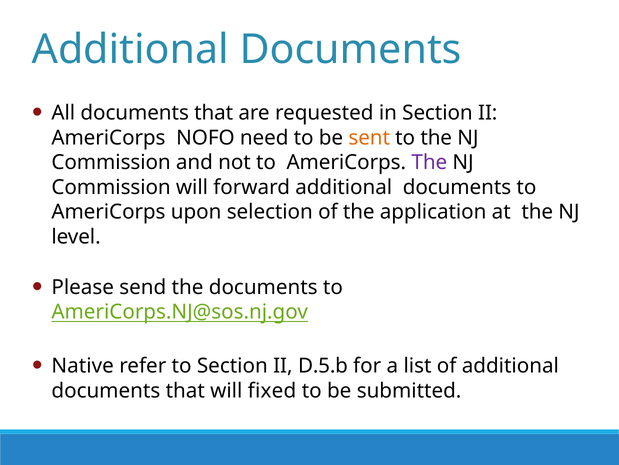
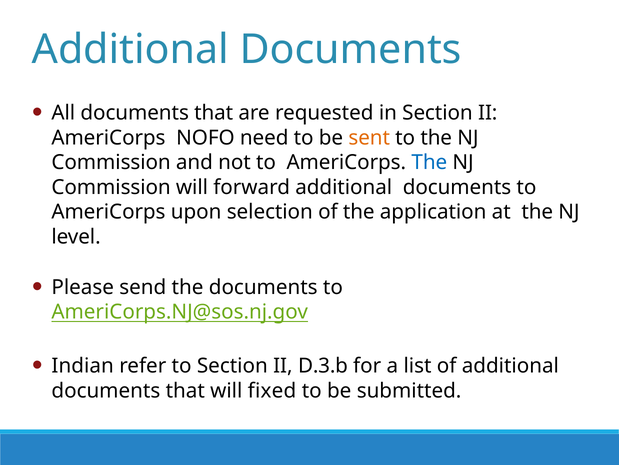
The colour: purple -> blue (429, 162)
Native: Native -> Indian (83, 365)
D.5.b: D.5.b -> D.3.b (323, 365)
